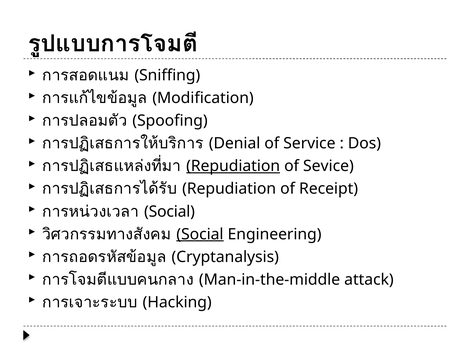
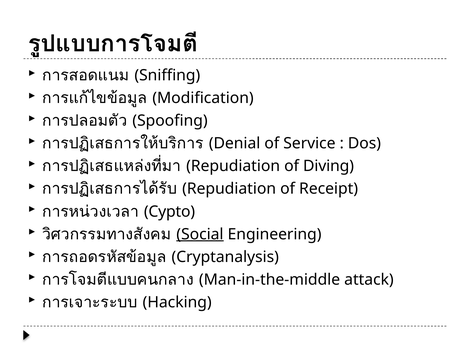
Repudiation underline: present -> none (233, 166)
Sevice: Sevice -> Diving (329, 166)
Social: Social -> Cypto (170, 212)
